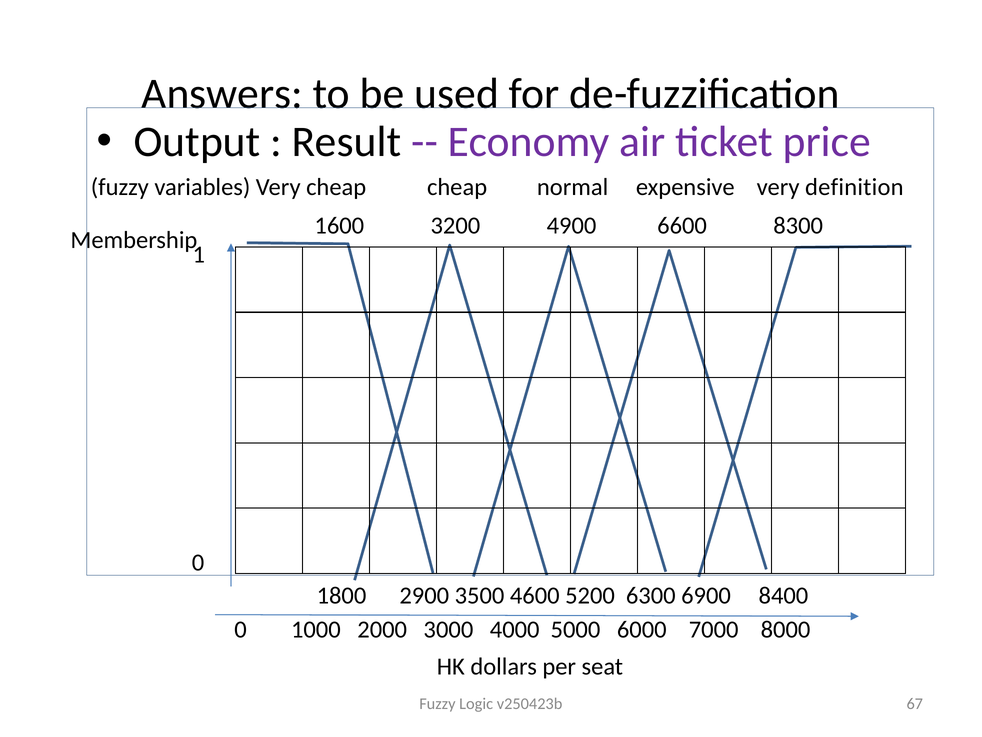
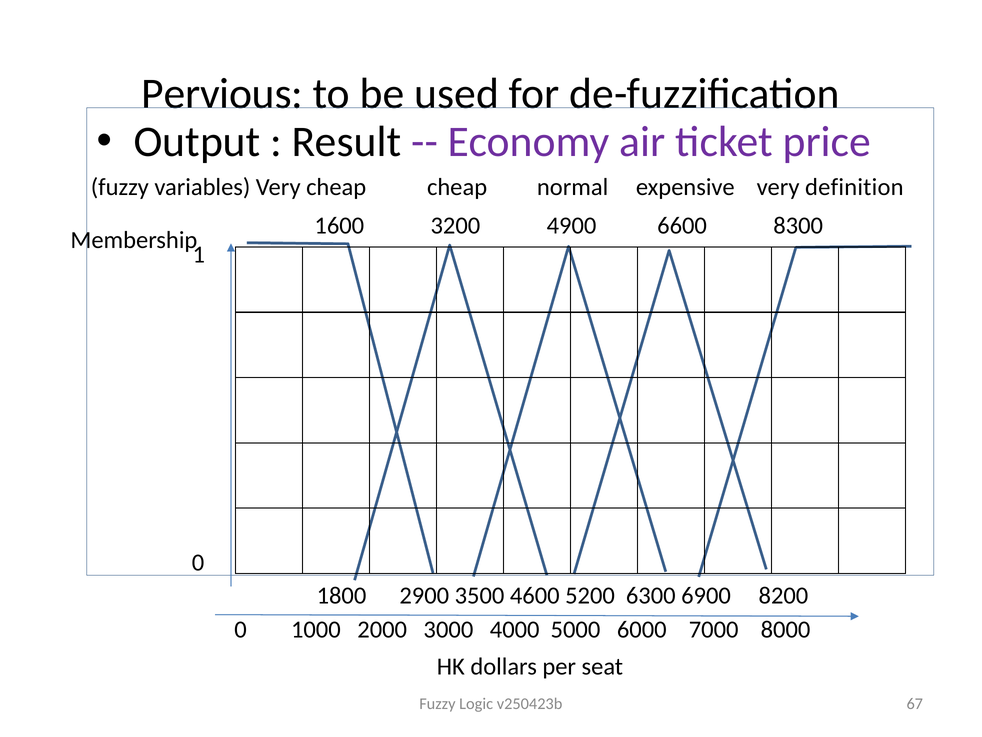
Answers: Answers -> Pervious (222, 94)
8400: 8400 -> 8200 (783, 595)
